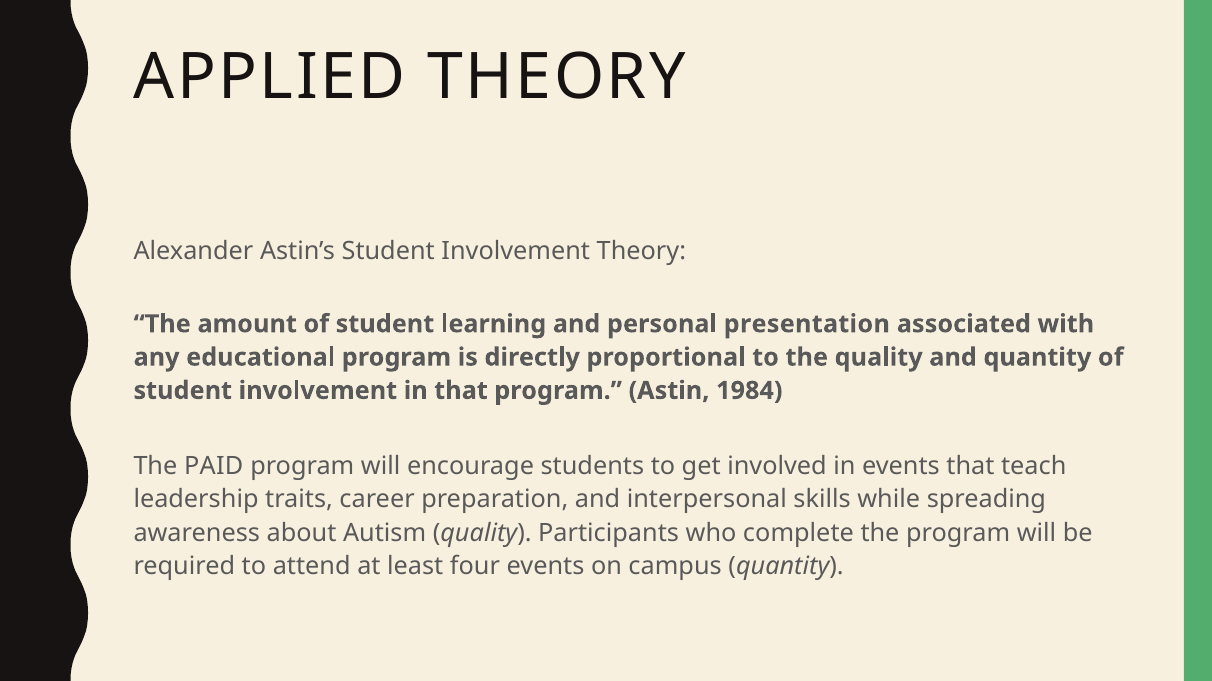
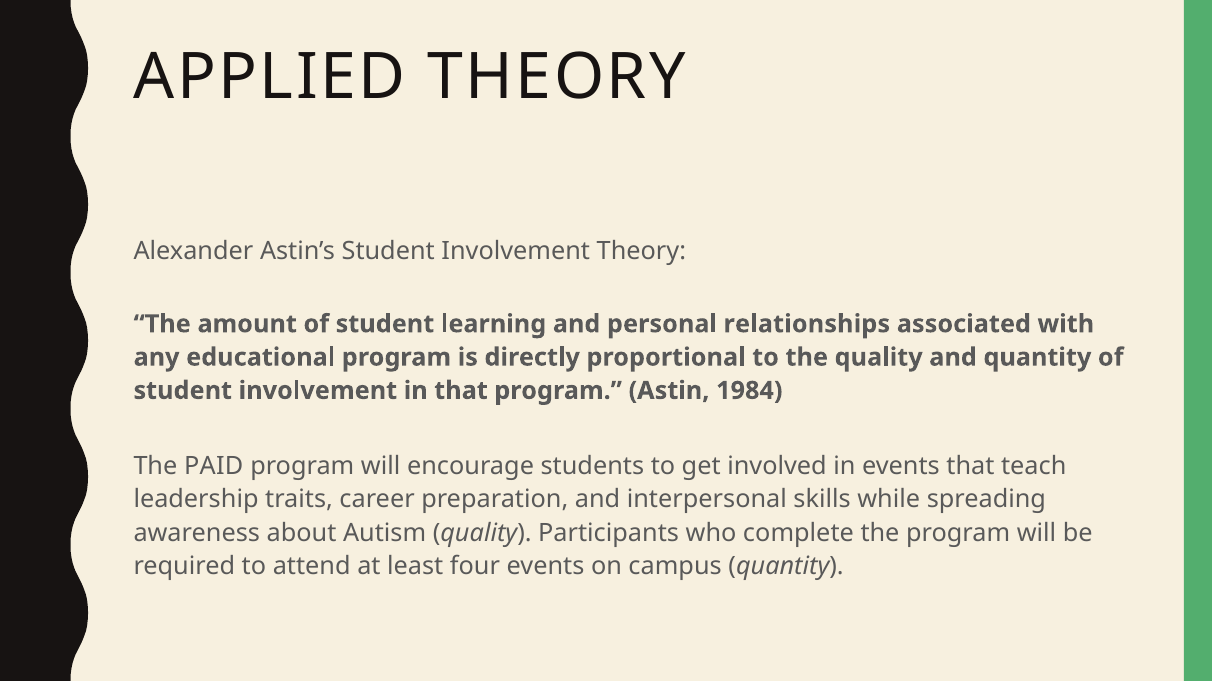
presentation: presentation -> relationships (807, 324)
